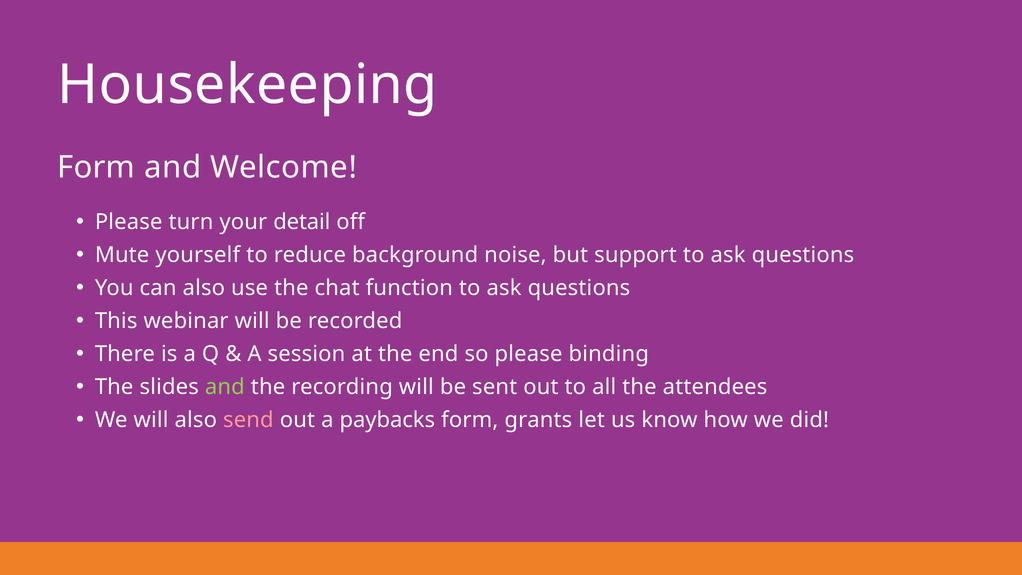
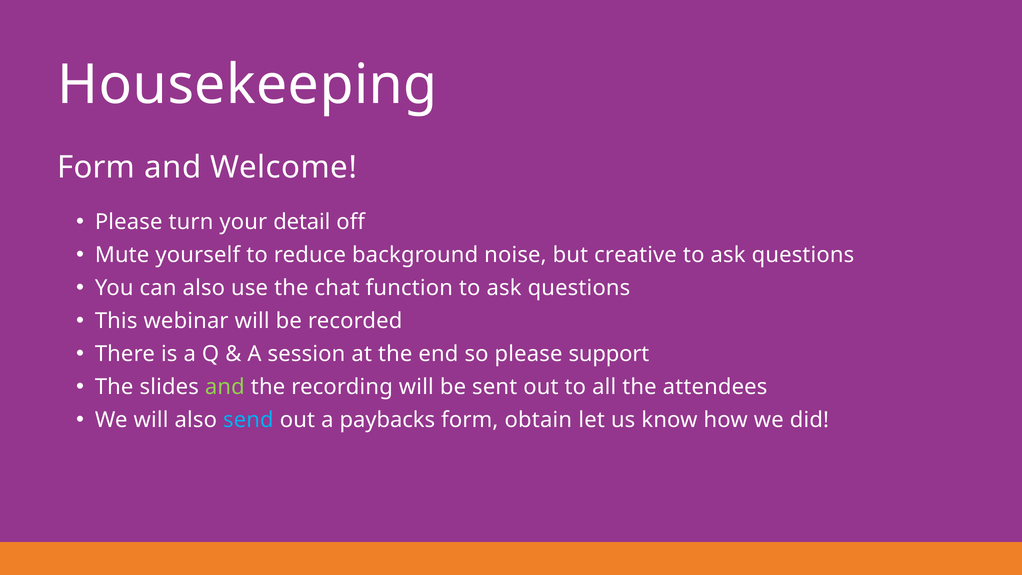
support: support -> creative (636, 255)
binding: binding -> support (609, 354)
send colour: pink -> light blue (248, 420)
grants: grants -> obtain (538, 420)
